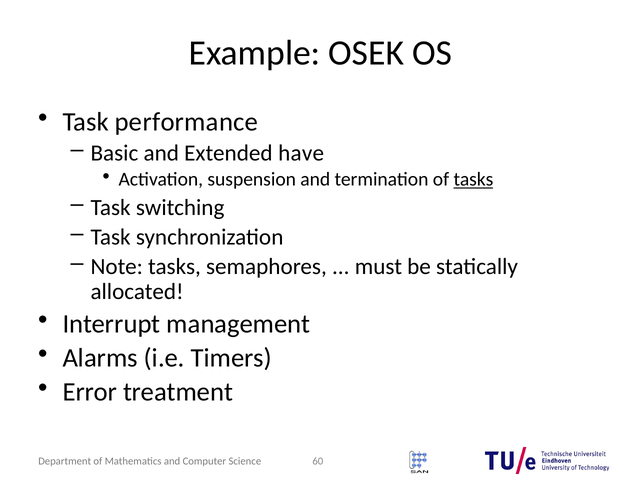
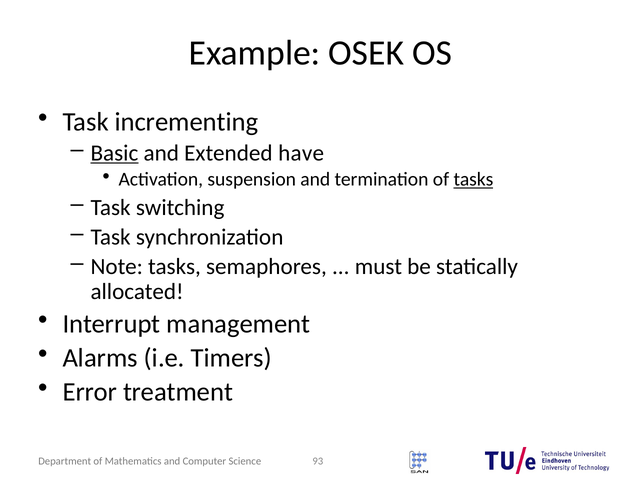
performance: performance -> incrementing (187, 122)
Basic underline: none -> present (114, 153)
60: 60 -> 93 (318, 461)
